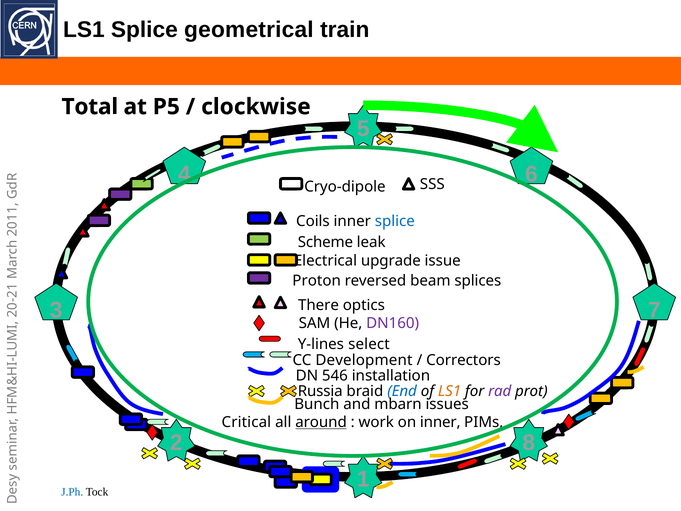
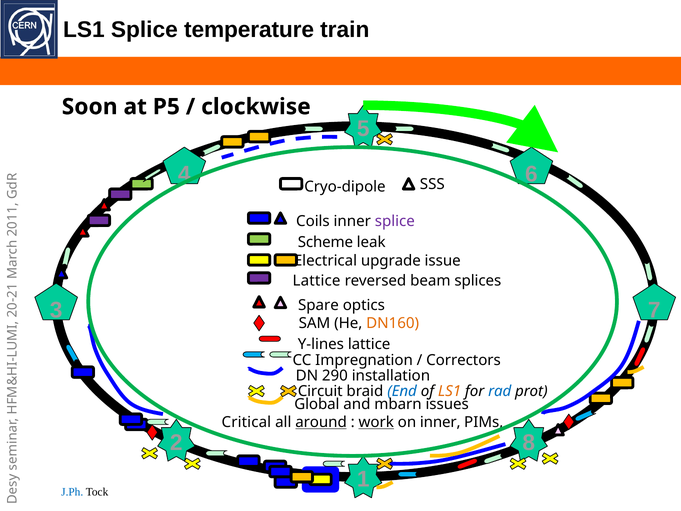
geometrical: geometrical -> temperature (249, 30)
Total: Total -> Soon (90, 107)
splice colour: blue -> purple (395, 221)
Proton: Proton -> Lattice (317, 281)
There: There -> Spare (318, 305)
DN160 colour: purple -> orange (393, 323)
Y-lines select: select -> lattice (369, 344)
Development: Development -> Impregnation (364, 360)
546: 546 -> 290 (335, 376)
Russia: Russia -> Circuit (320, 391)
rad colour: purple -> blue (500, 391)
Bunch: Bunch -> Global (317, 404)
work underline: none -> present (376, 422)
